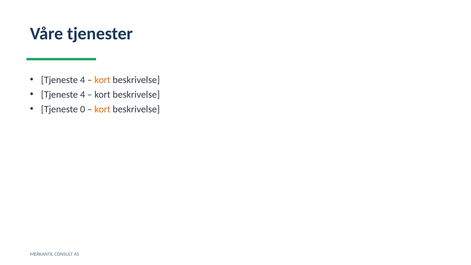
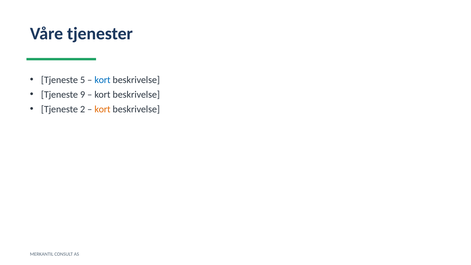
4: 4 -> 5 (83, 80)
kort colour: orange -> blue (102, 80)
4: 4 -> 9 (83, 95)
0: 0 -> 2 (83, 109)
